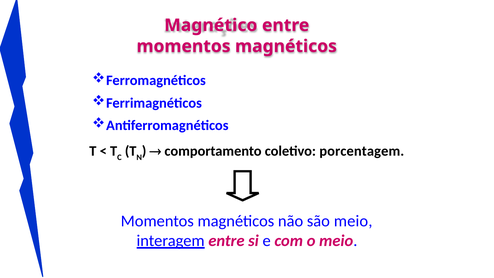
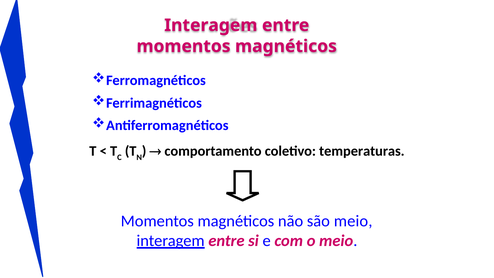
Magnético: Magnético -> Interagem (211, 25)
porcentagem: porcentagem -> temperaturas (362, 151)
